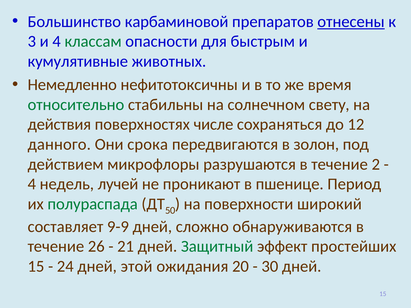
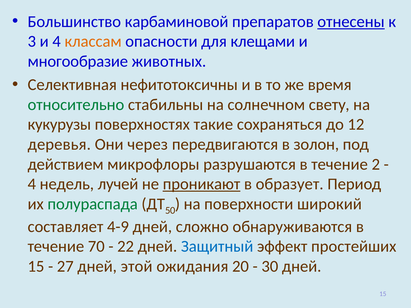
классам colour: green -> orange (93, 41)
быстрым: быстрым -> клещами (263, 41)
кумулятивные: кумулятивные -> многообразие (78, 61)
Немедленно: Немедленно -> Селективная (72, 85)
действия: действия -> кукурузы (59, 125)
числе: числе -> такие (213, 125)
данного: данного -> деревья (59, 145)
срока: срока -> через (148, 145)
проникают underline: none -> present (202, 184)
пшенице: пшенице -> образует (290, 184)
9-9: 9-9 -> 4-9 (118, 227)
26: 26 -> 70 (96, 247)
21: 21 -> 22 (126, 247)
Защитный colour: green -> blue (217, 247)
24: 24 -> 27 (65, 267)
